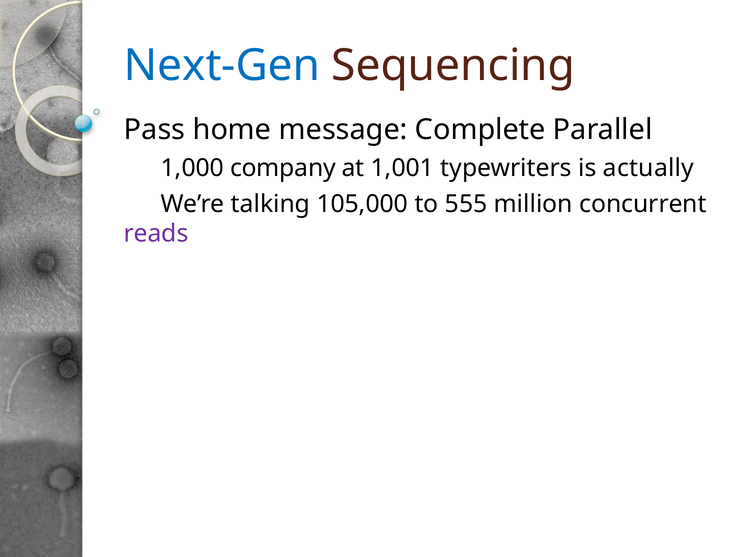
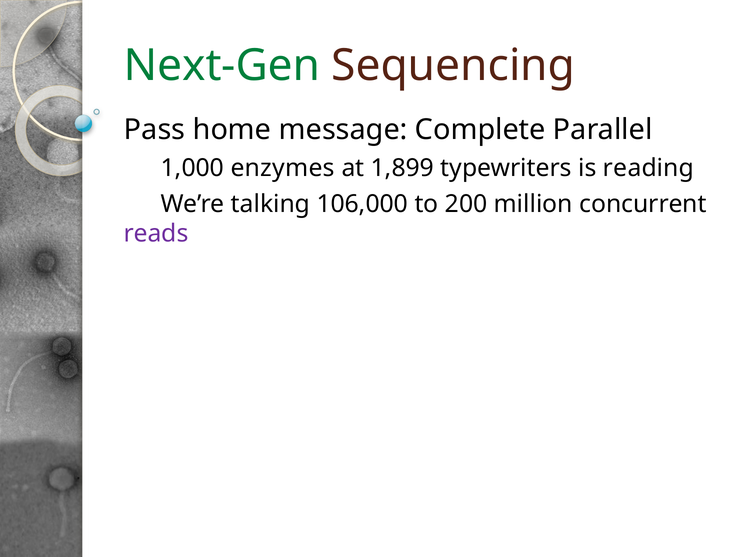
Next-Gen colour: blue -> green (222, 66)
company: company -> enzymes (283, 168)
1,001: 1,001 -> 1,899 (402, 168)
actually: actually -> reading (649, 168)
105,000: 105,000 -> 106,000 (362, 204)
555: 555 -> 200 (466, 204)
